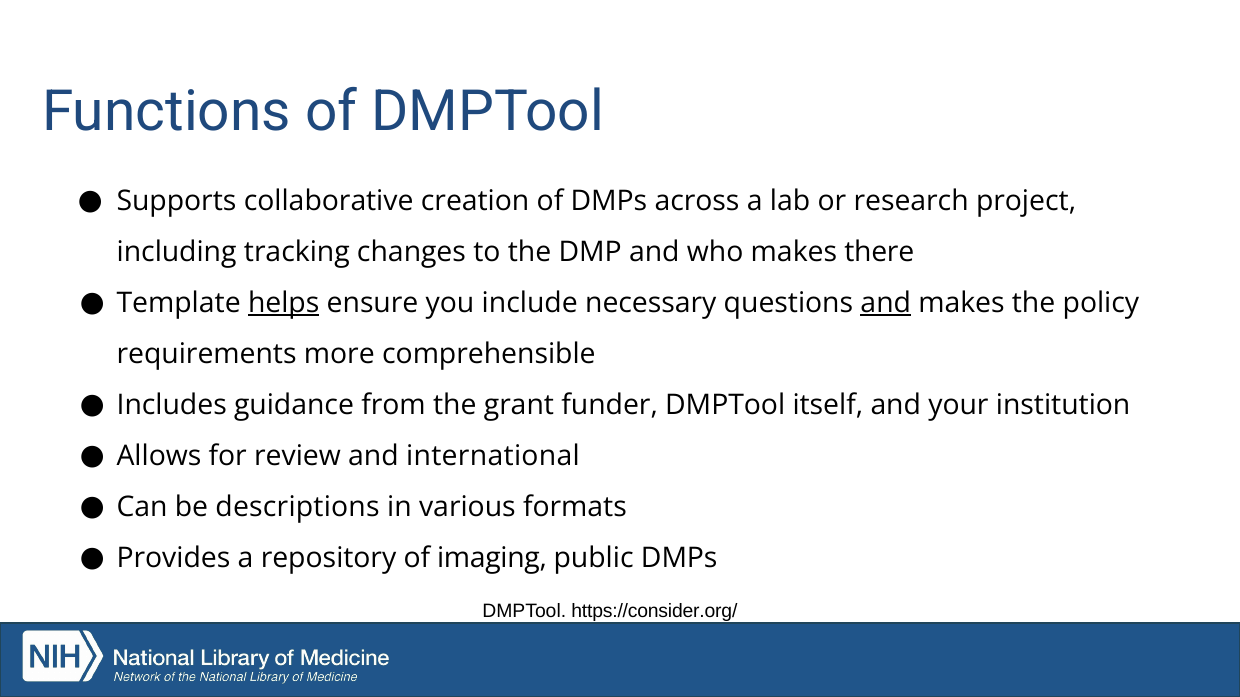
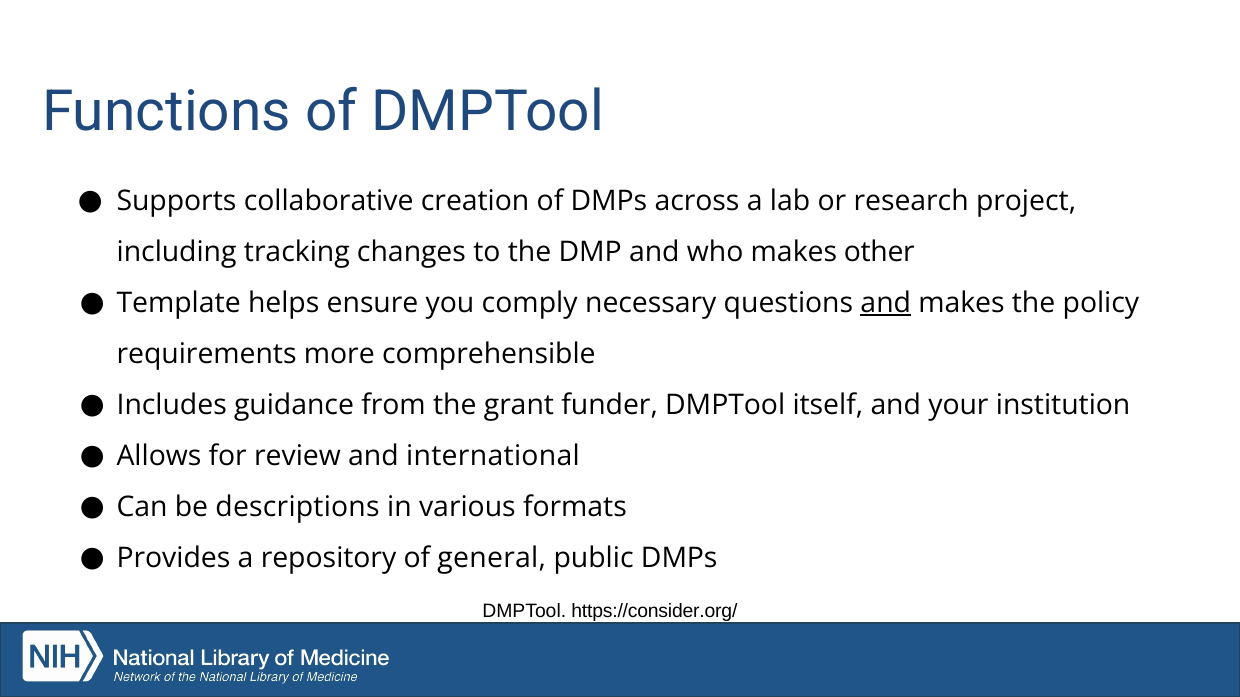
there: there -> other (879, 252)
helps underline: present -> none (284, 303)
include: include -> comply (530, 303)
imaging: imaging -> general (492, 558)
